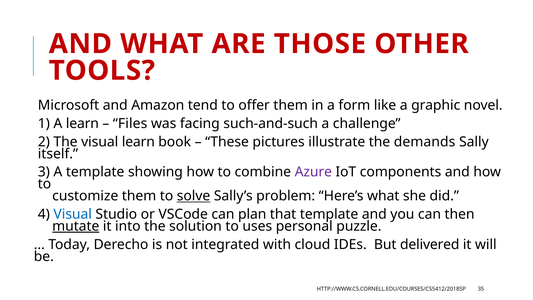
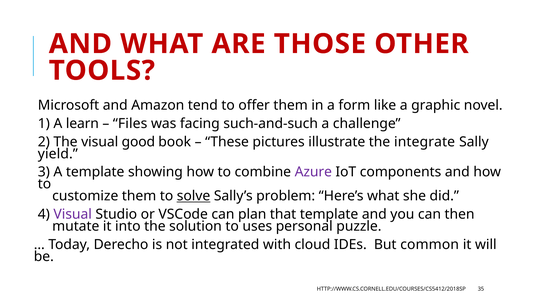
visual learn: learn -> good (138, 142)
demands: demands -> integrate (425, 142)
itself: itself -> yield (58, 154)
Visual colour: blue -> purple (73, 214)
mutate underline: present -> none (76, 226)
delivered: delivered -> common (430, 244)
